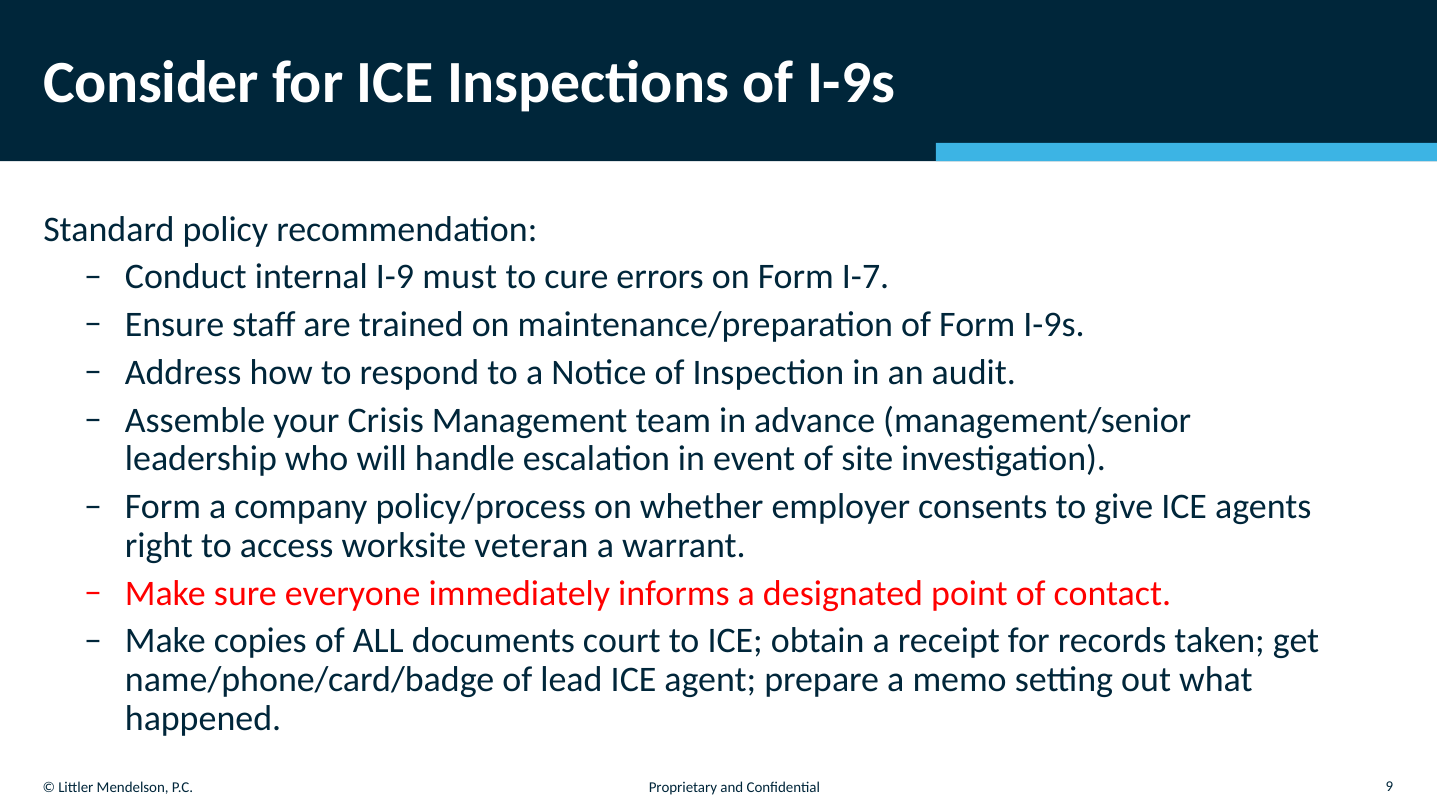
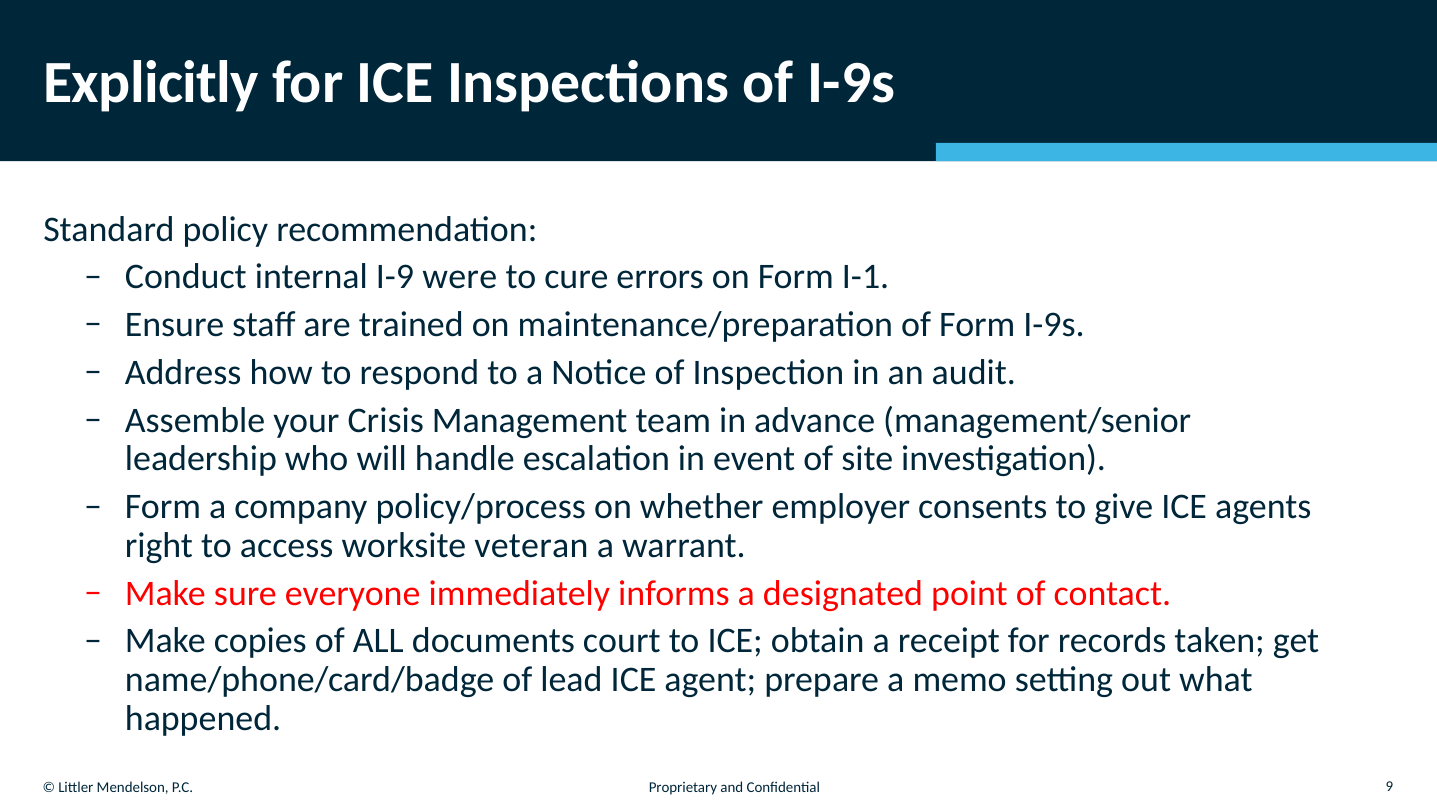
Consider: Consider -> Explicitly (151, 83)
must: must -> were (460, 277)
I-7: I-7 -> I-1 (866, 277)
